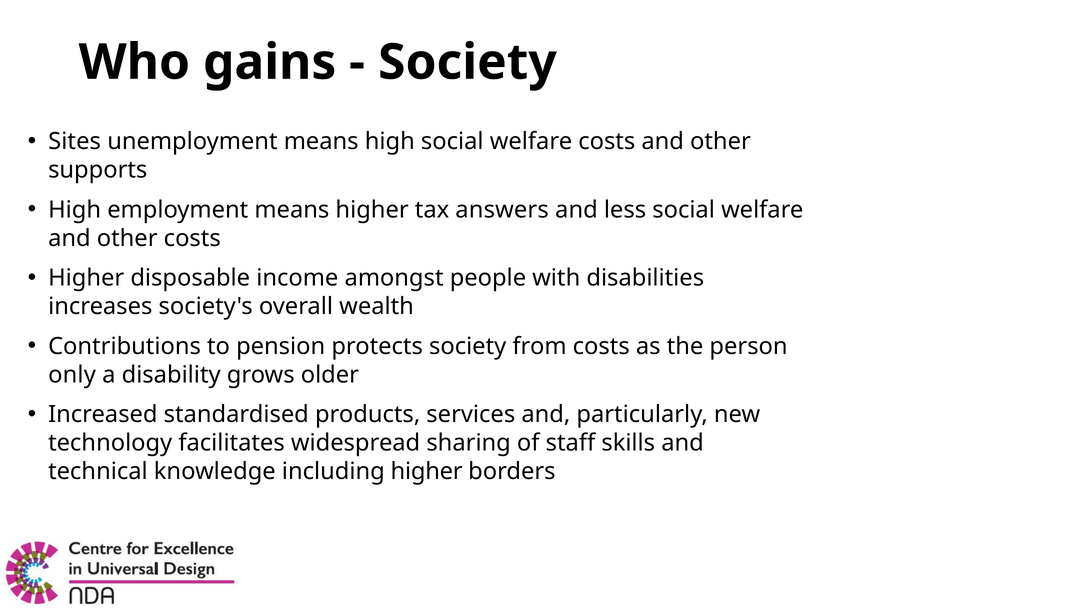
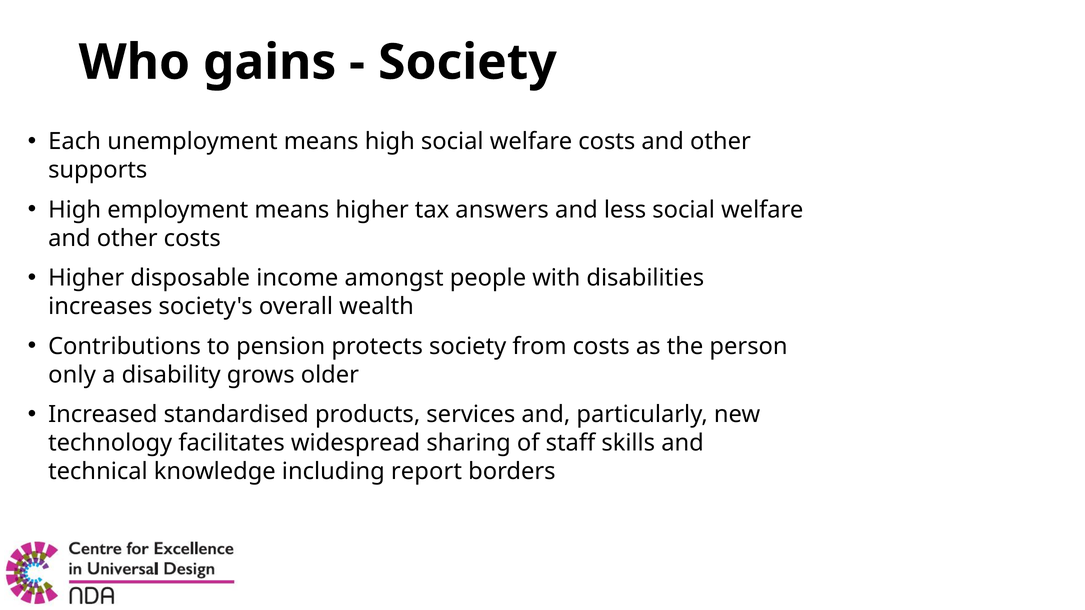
Sites: Sites -> Each (75, 142)
including higher: higher -> report (426, 472)
